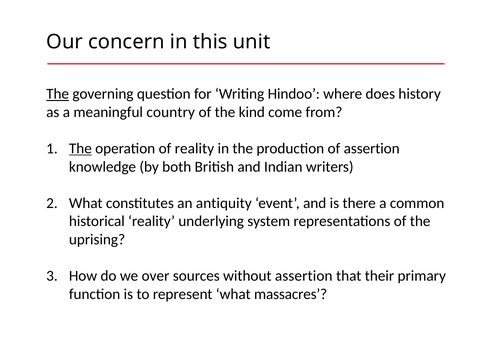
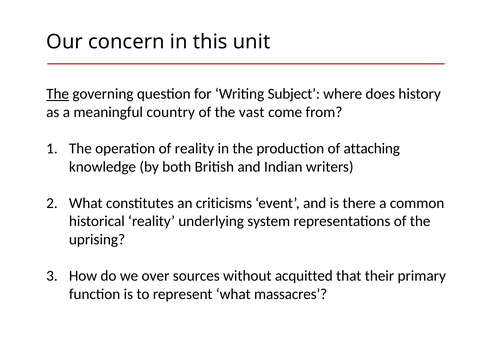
Hindoo: Hindoo -> Subject (294, 94)
kind: kind -> vast (252, 112)
The underline: present -> none (80, 149)
of assertion: assertion -> attaching (372, 149)
antiquity: antiquity -> criticisms (224, 203)
without assertion: assertion -> acquitted (304, 276)
